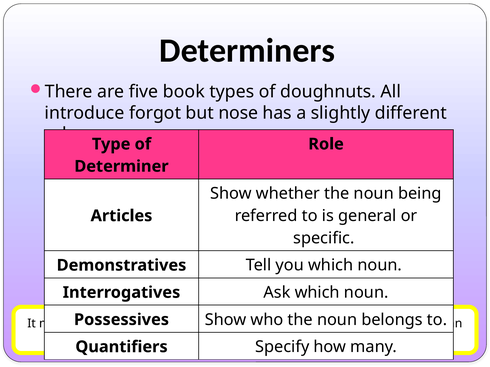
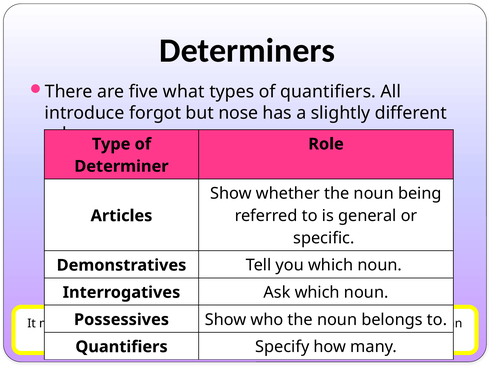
book: book -> what (184, 92)
of doughnuts: doughnuts -> quantifiers (328, 92)
